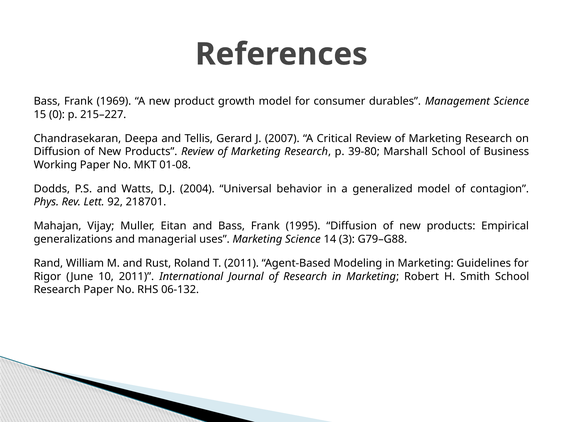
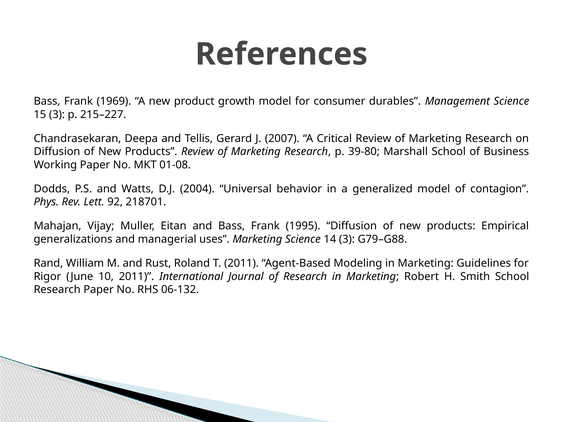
15 0: 0 -> 3 (57, 114)
